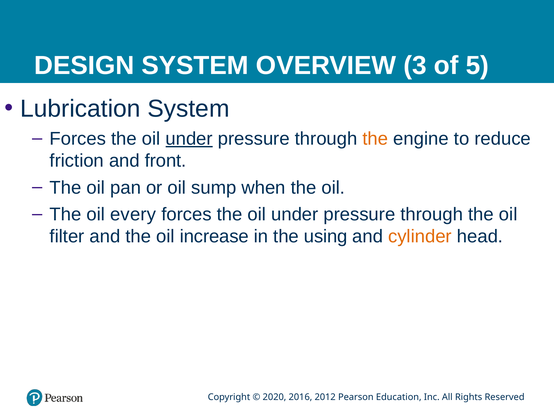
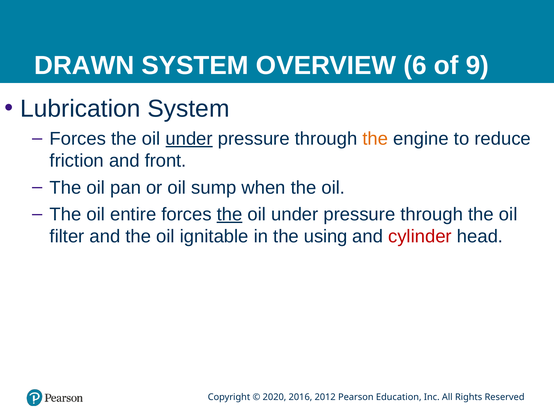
DESIGN: DESIGN -> DRAWN (84, 66)
3: 3 -> 6 (415, 66)
5: 5 -> 9 (477, 66)
every: every -> entire (133, 215)
the underline: none -> present (230, 215)
increase: increase -> ignitable (214, 237)
cylinder colour: orange -> red (420, 237)
